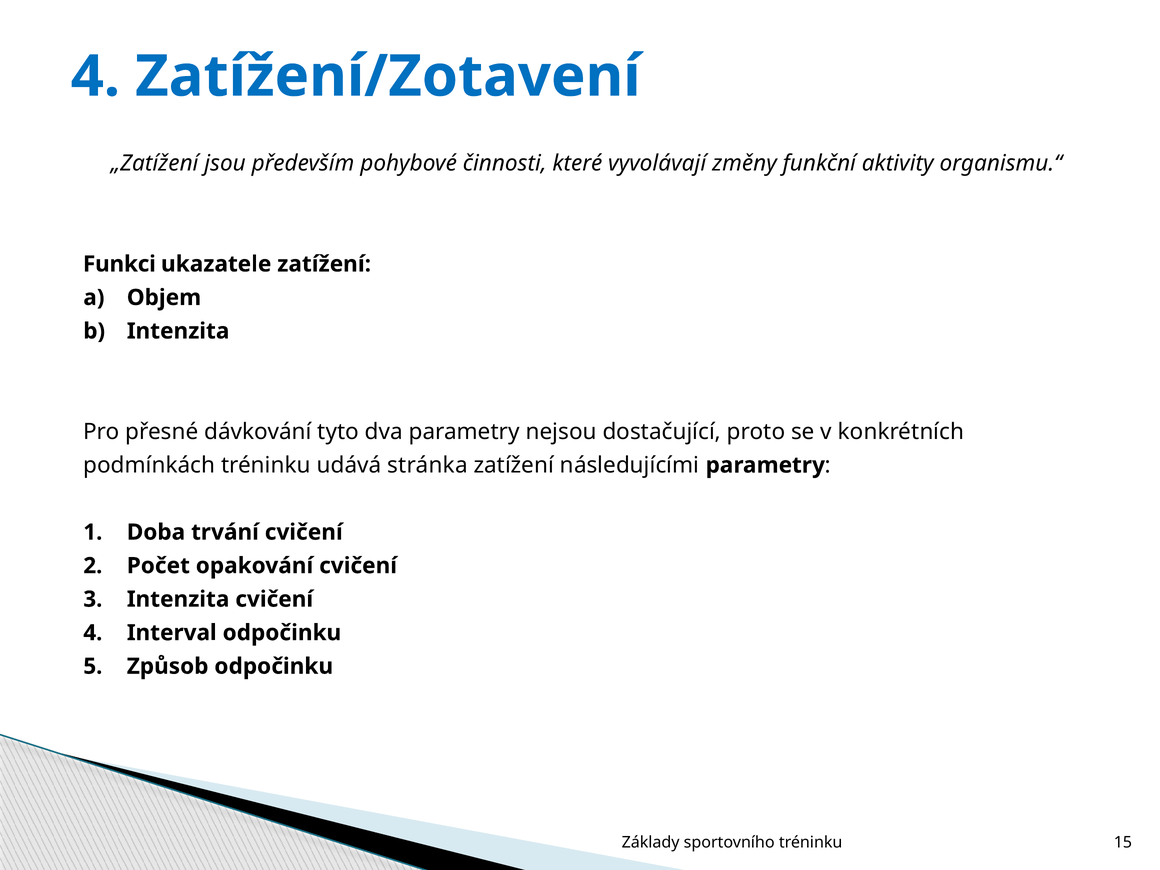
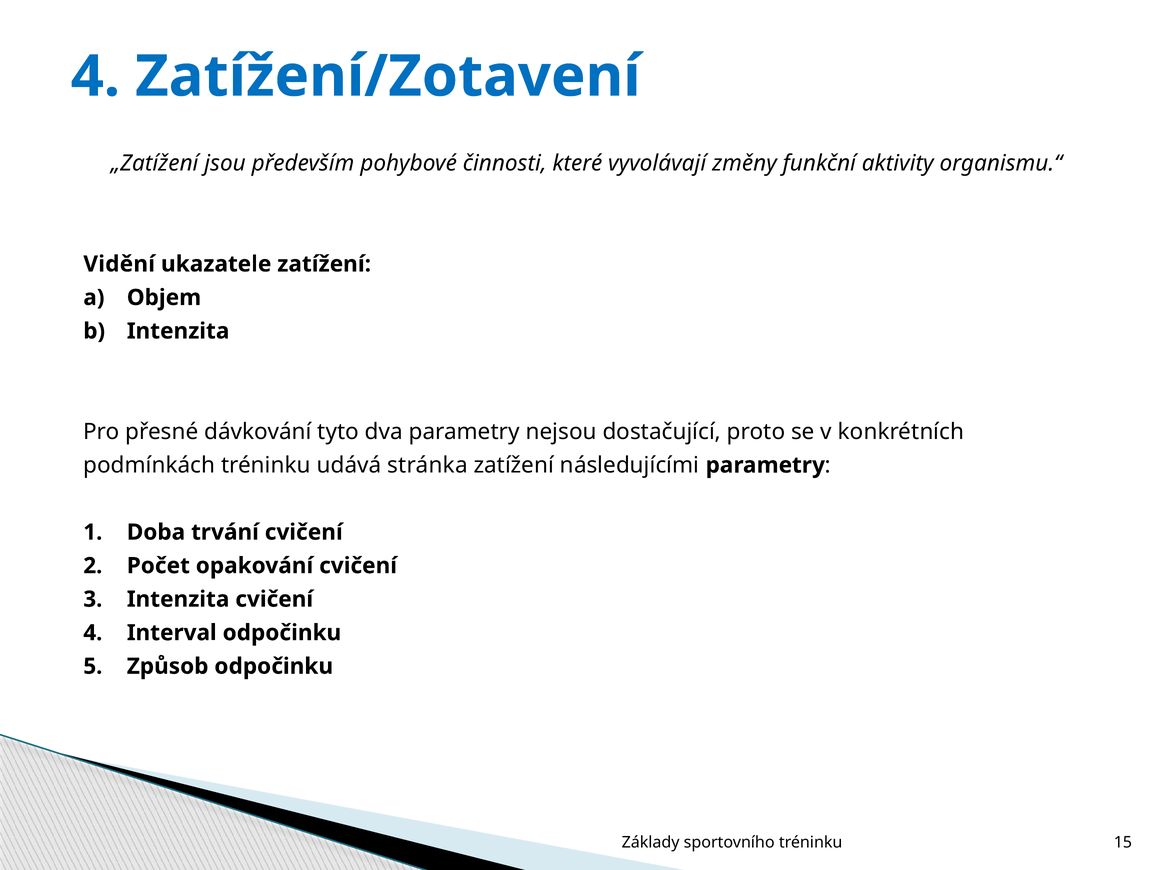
Funkci: Funkci -> Vidění (119, 264)
